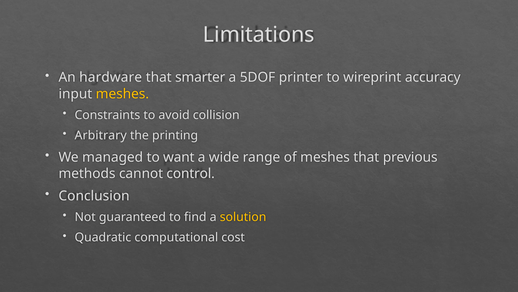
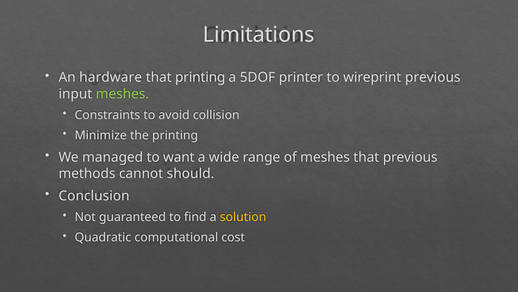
that smarter: smarter -> printing (200, 77)
wireprint accuracy: accuracy -> previous (433, 77)
meshes colour: yellow -> light green (122, 94)
Arbitrary: Arbitrary -> Minimize (101, 135)
control: control -> should (191, 173)
